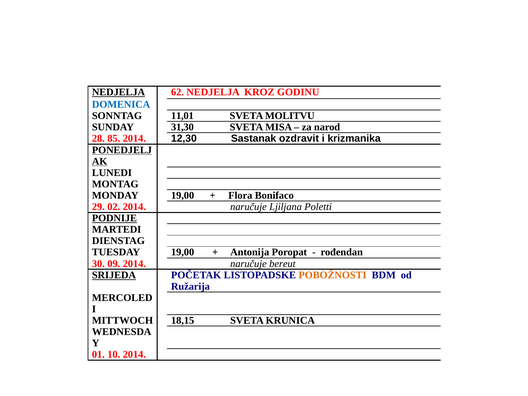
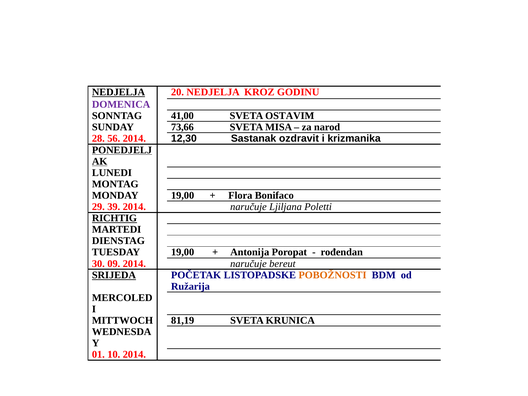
62: 62 -> 20 (178, 92)
DOMENICA colour: blue -> purple (121, 104)
11,01: 11,01 -> 41,00 (182, 116)
MOLITVU: MOLITVU -> OSTAVIM (290, 116)
31,30: 31,30 -> 73,66 (182, 127)
85: 85 -> 56 (114, 138)
02: 02 -> 39 (114, 207)
PODNIJE: PODNIJE -> RICHTIG (114, 218)
18,15: 18,15 -> 81,19 (183, 320)
